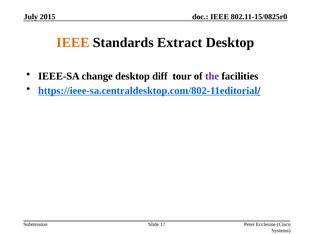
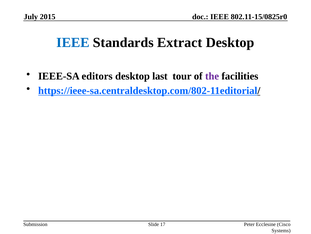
IEEE colour: orange -> blue (73, 42)
change: change -> editors (97, 76)
diff: diff -> last (160, 76)
